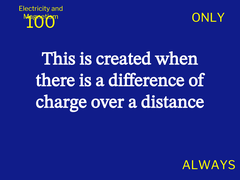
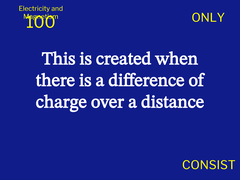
ALWAYS: ALWAYS -> CONSIST (209, 165)
